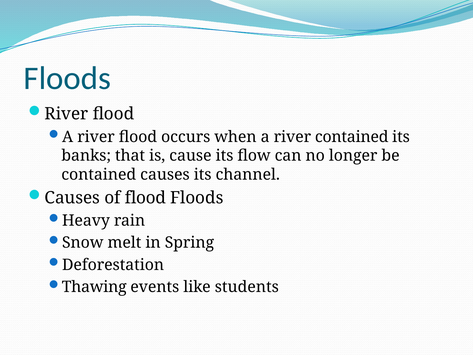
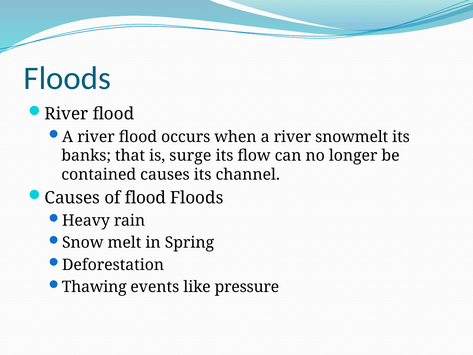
river contained: contained -> snowmelt (352, 137)
cause: cause -> surge (190, 156)
students: students -> pressure (247, 287)
